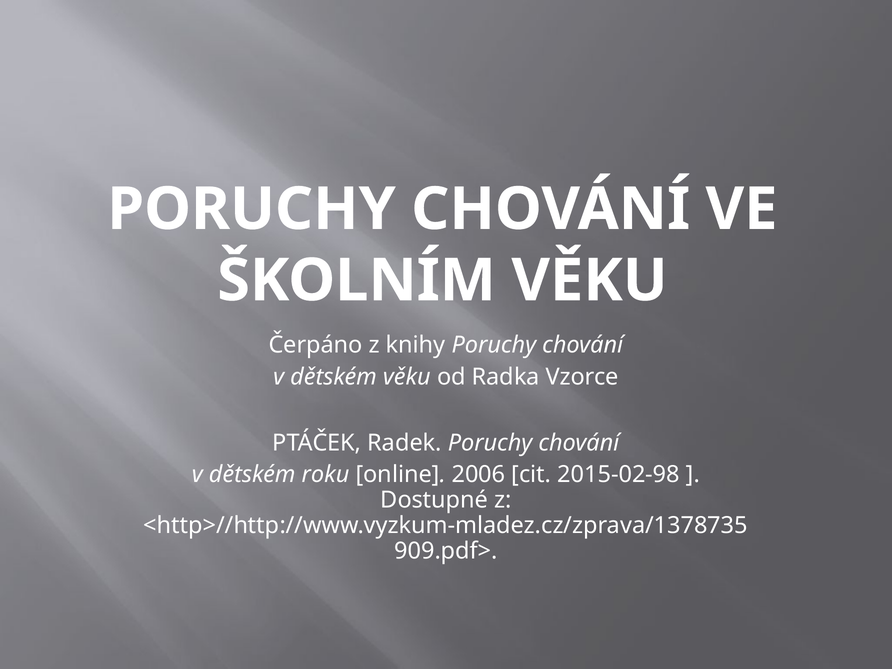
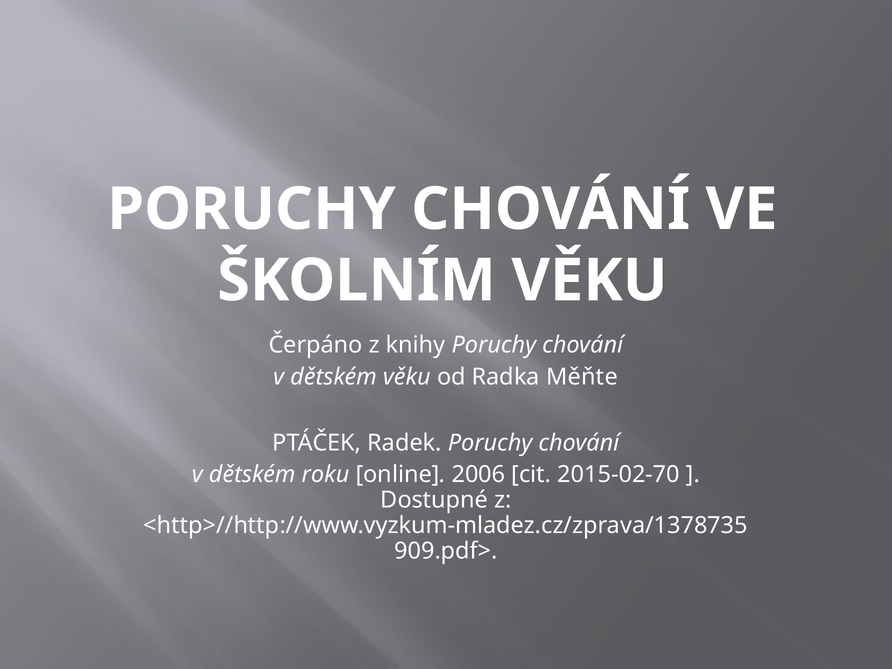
Vzorce: Vzorce -> Měňte (582, 377)
2015-02-98: 2015-02-98 -> 2015-02-70 (619, 475)
